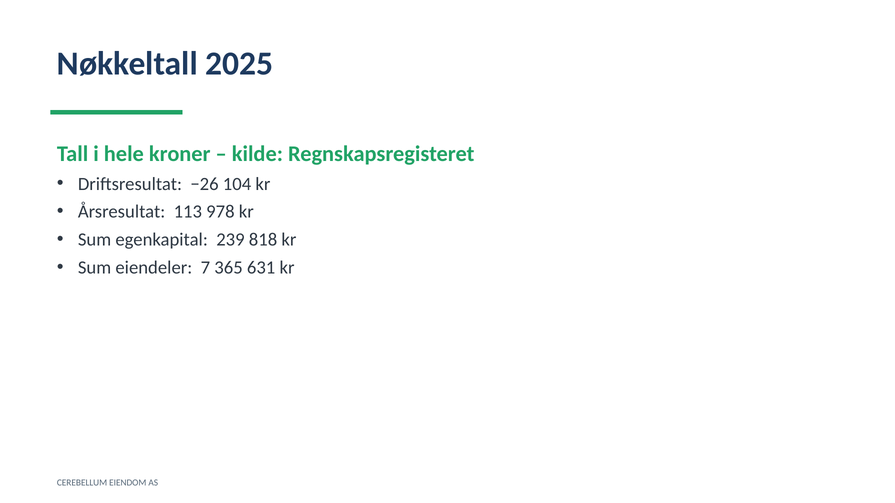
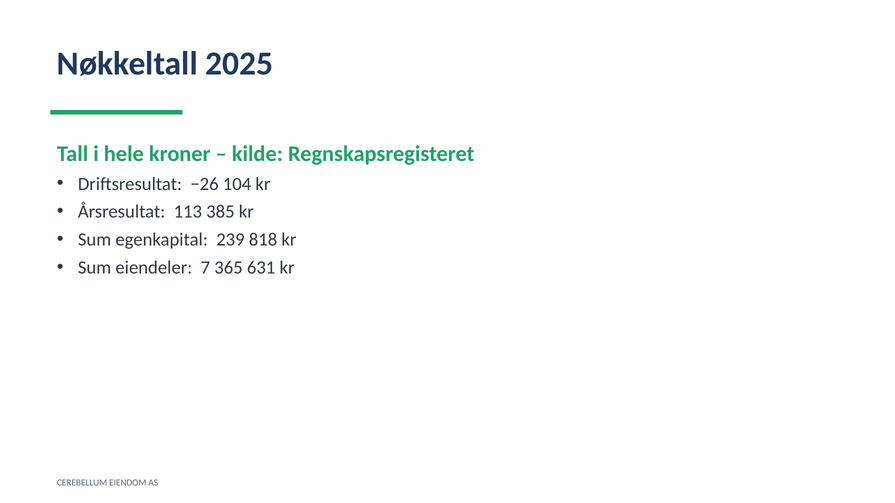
978: 978 -> 385 (220, 212)
